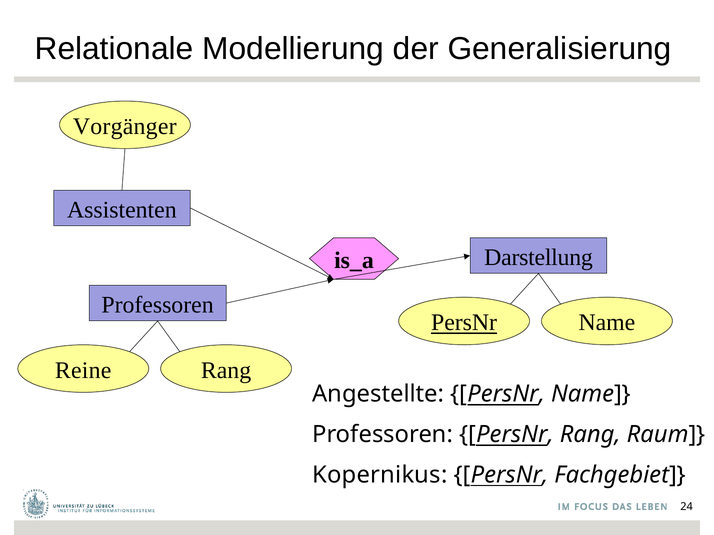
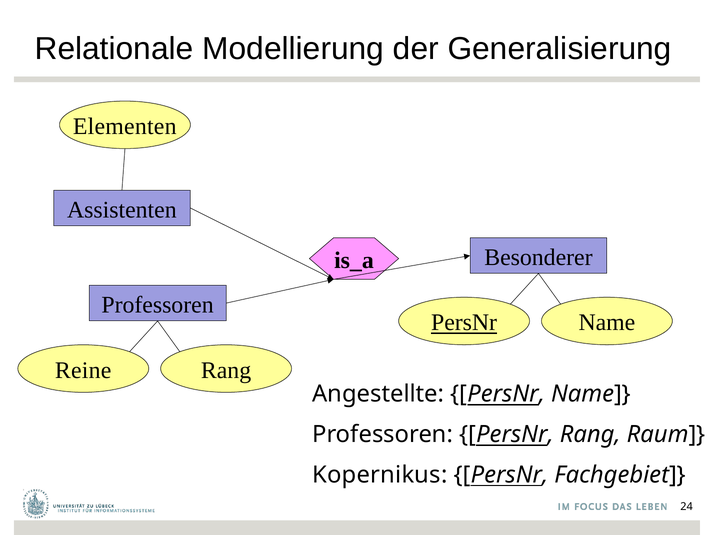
Vorgänger: Vorgänger -> Elementen (125, 127)
Darstellung: Darstellung -> Besonderer (538, 258)
